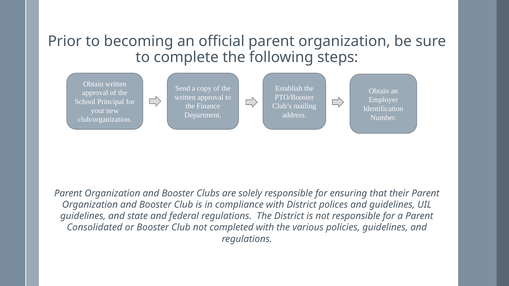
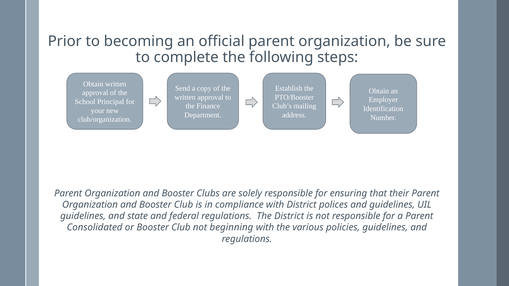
completed: completed -> beginning (231, 228)
